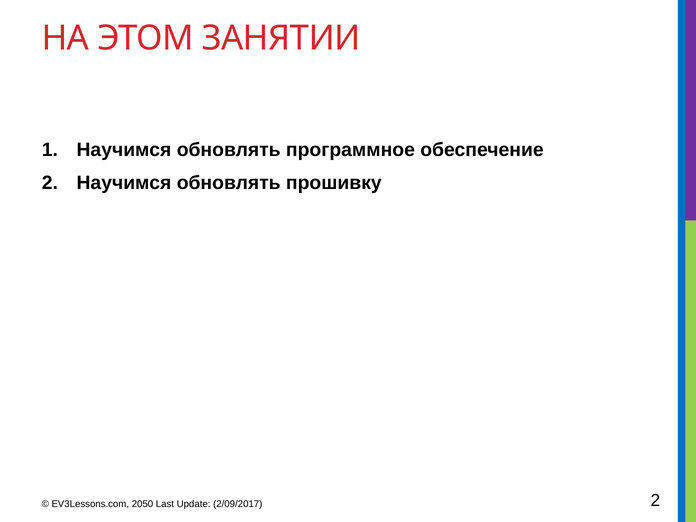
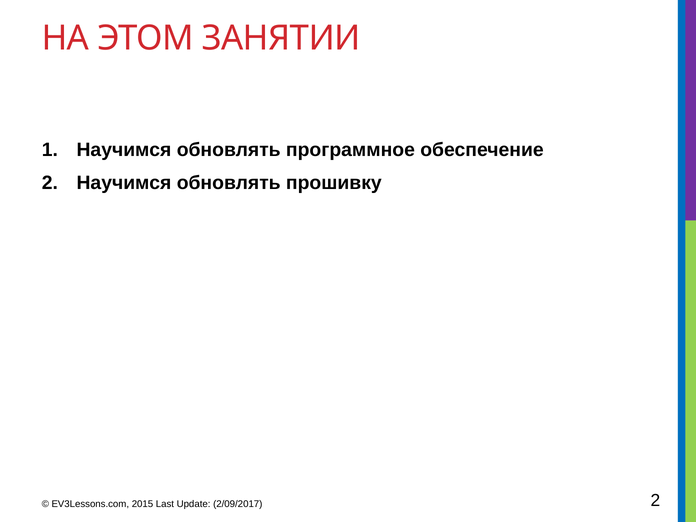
2050: 2050 -> 2015 (142, 504)
